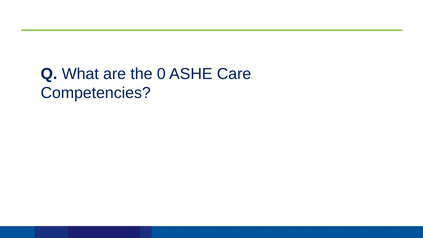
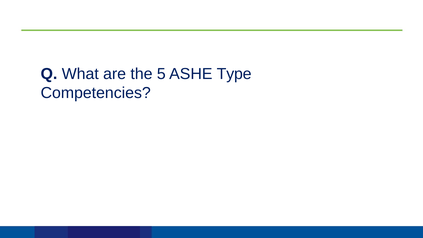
0: 0 -> 5 (161, 74)
Care: Care -> Type (234, 74)
